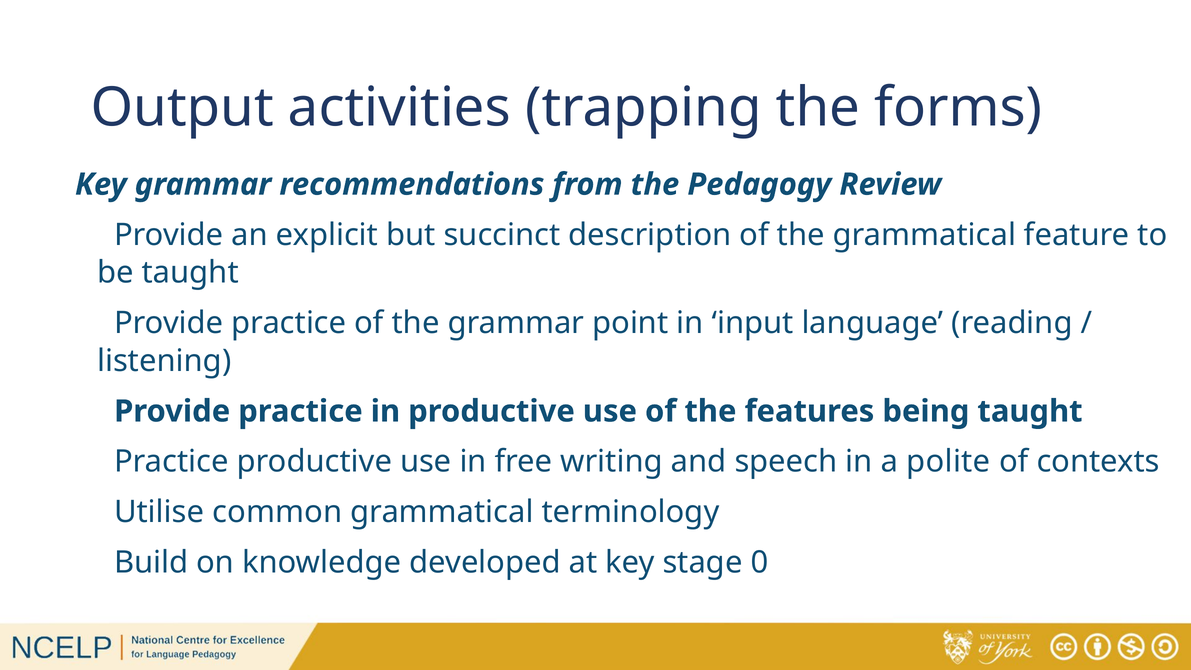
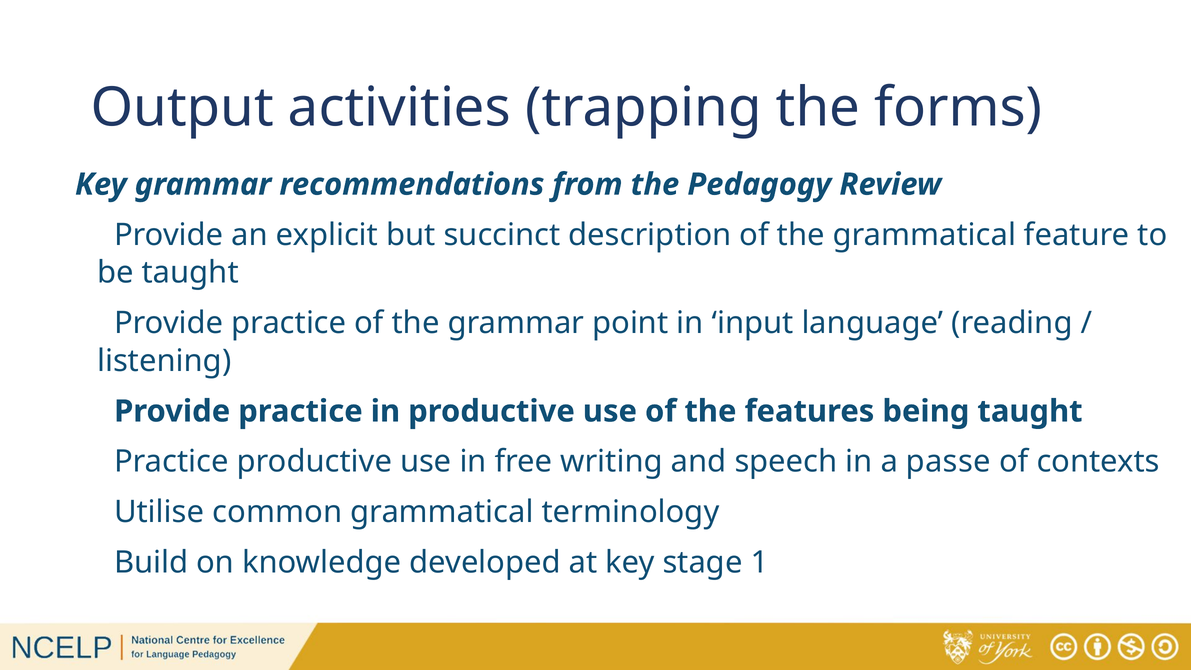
polite: polite -> passe (948, 462)
0: 0 -> 1 (760, 562)
